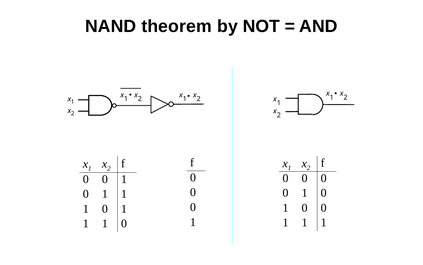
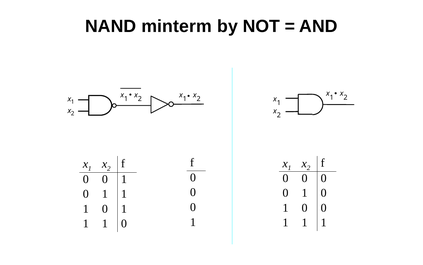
theorem: theorem -> minterm (177, 26)
